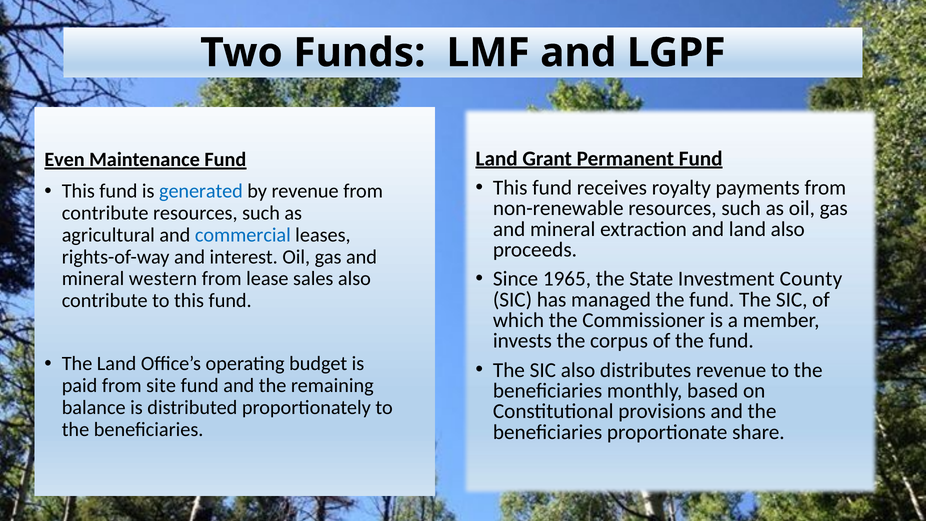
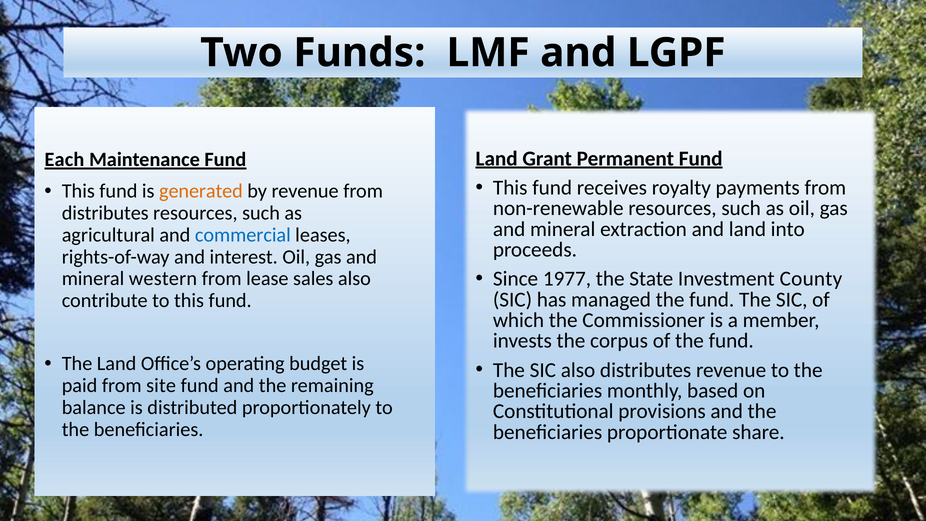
Even: Even -> Each (64, 160)
generated colour: blue -> orange (201, 191)
contribute: contribute -> distributes (105, 213)
land also: also -> into (788, 229)
1965: 1965 -> 1977 (567, 279)
